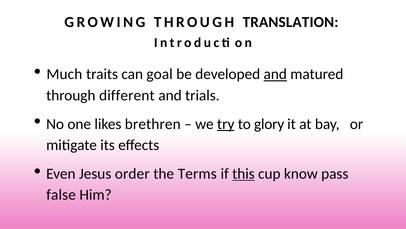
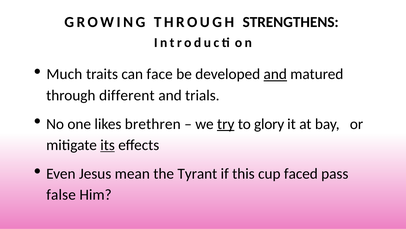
TRANSLATION: TRANSLATION -> STRENGTHENS (291, 22)
goal: goal -> face (160, 74)
its underline: none -> present (108, 145)
order: order -> mean (132, 173)
Terms: Terms -> Tyrant (197, 173)
this underline: present -> none (243, 173)
know: know -> faced (301, 173)
